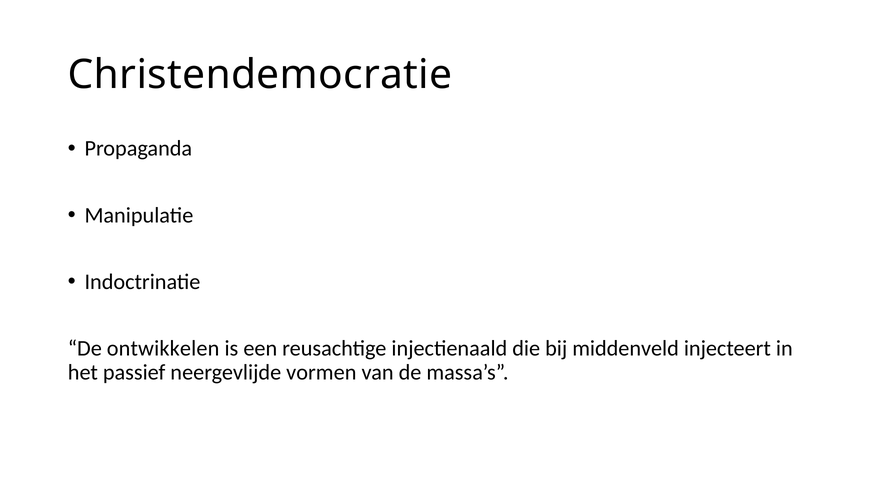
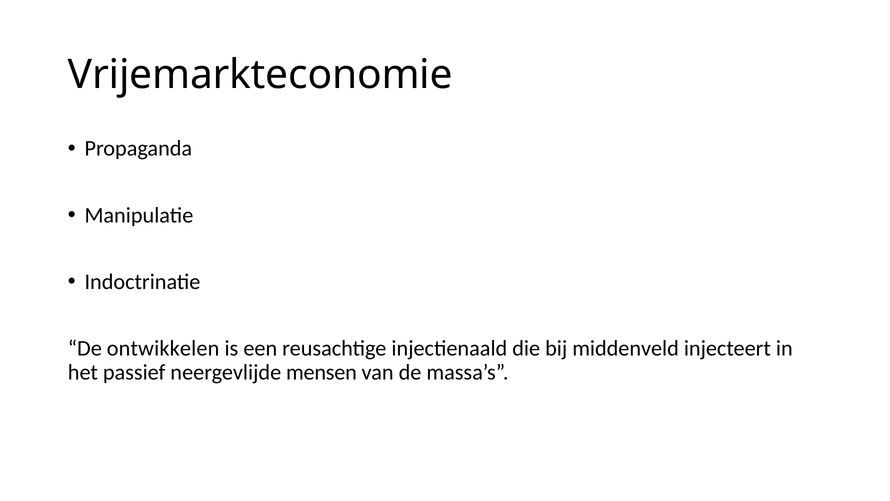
Christendemocratie: Christendemocratie -> Vrijemarkteconomie (260, 75)
vormen: vormen -> mensen (321, 372)
